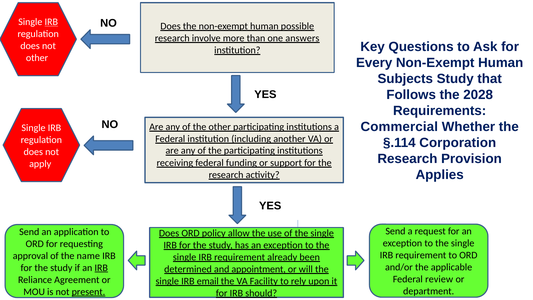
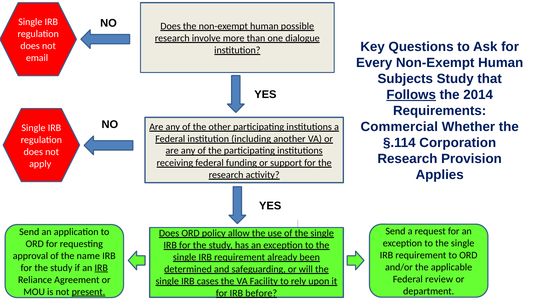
IRB underline: present -> none (51, 22)
answers: answers -> dialogue (302, 38)
other: other -> email (37, 58)
Follows underline: none -> present (411, 95)
2028: 2028 -> 2014 (478, 95)
appointment: appointment -> safeguarding (259, 269)
email: email -> cases (208, 281)
should: should -> before (261, 293)
